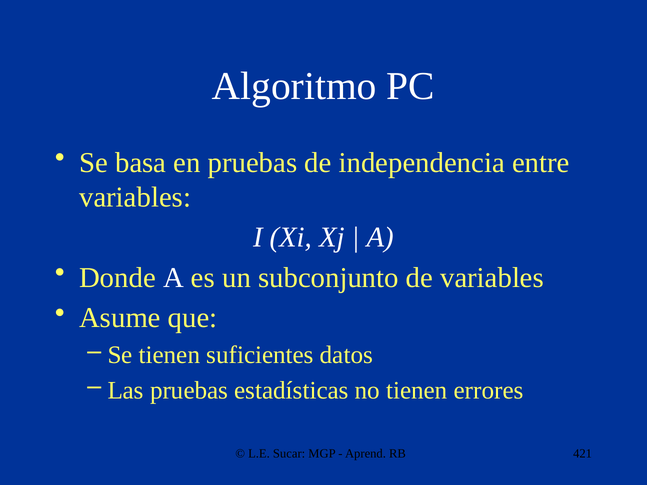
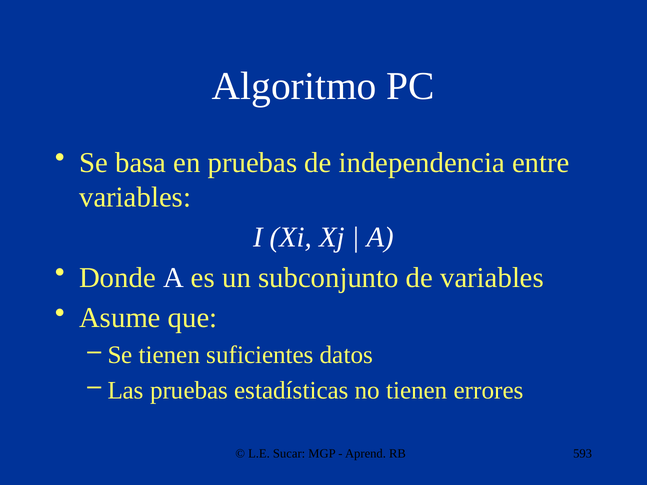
421: 421 -> 593 (583, 454)
